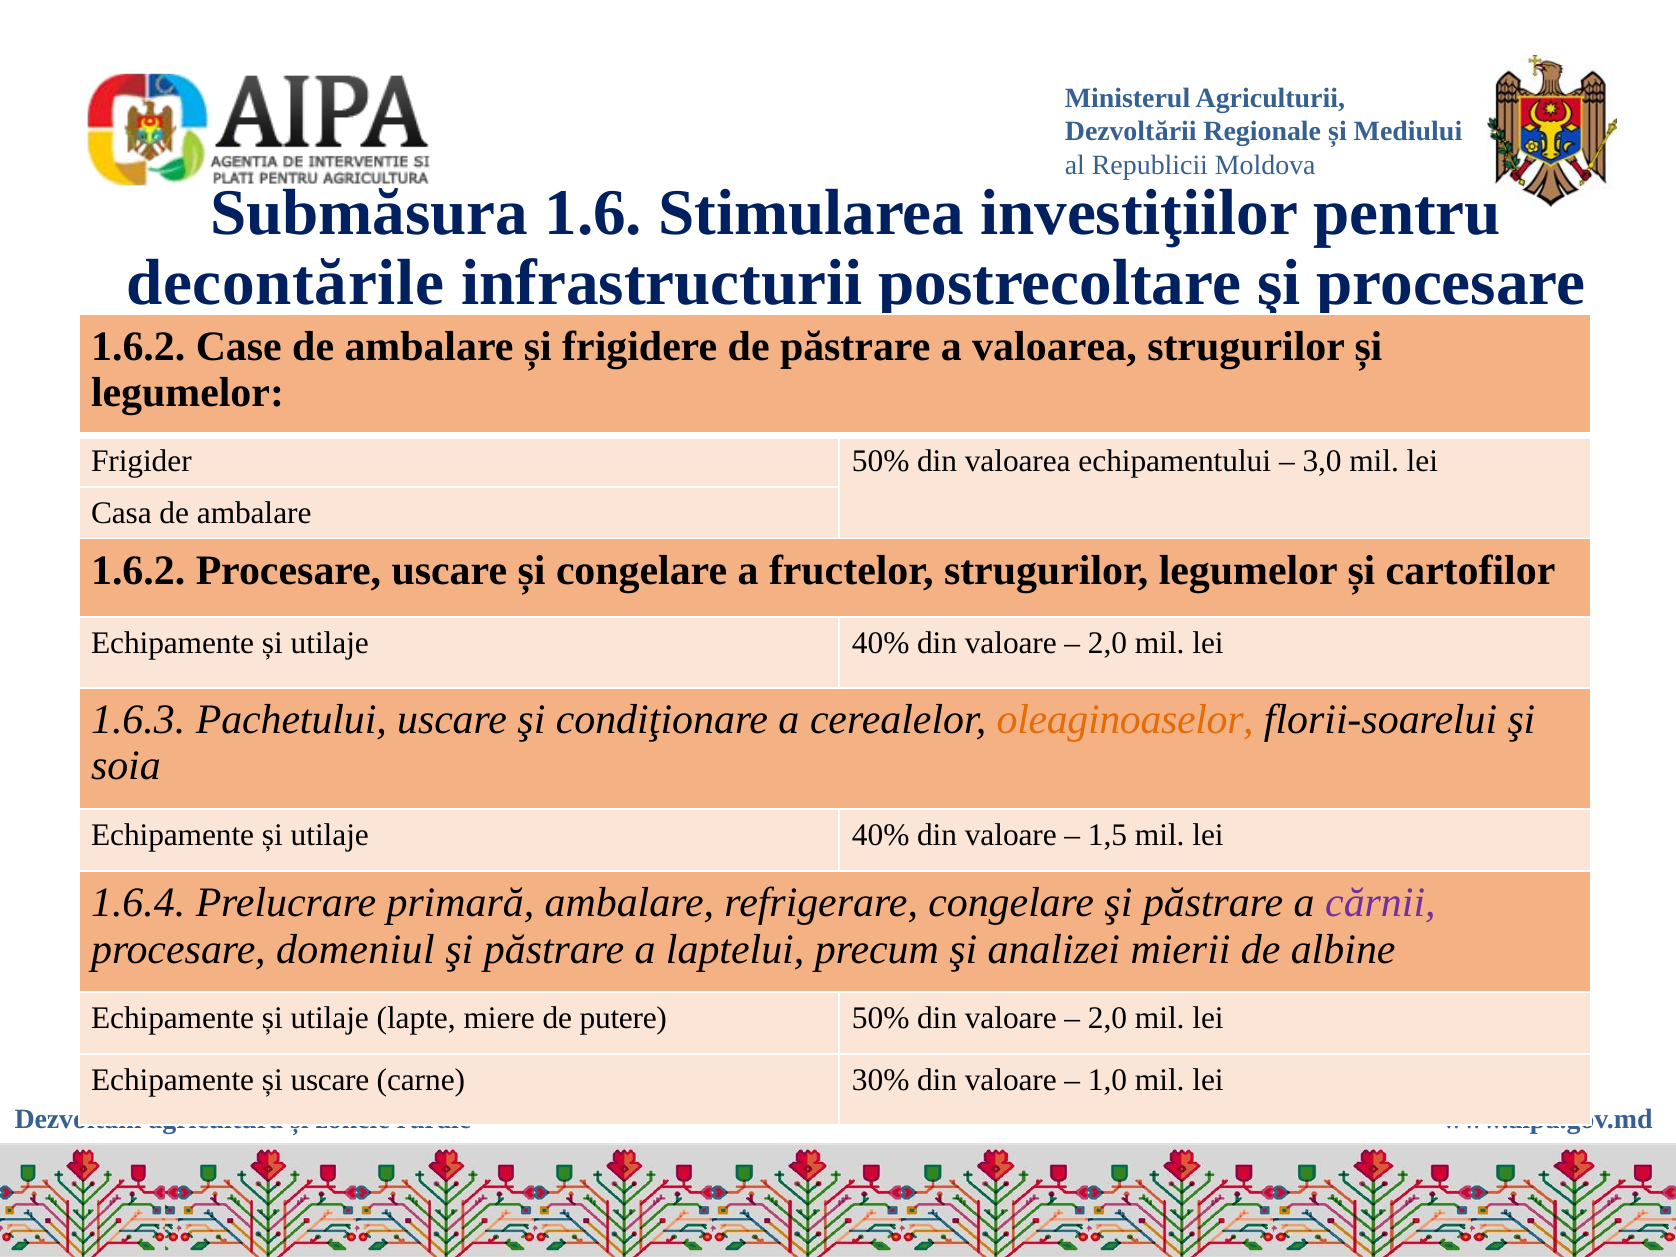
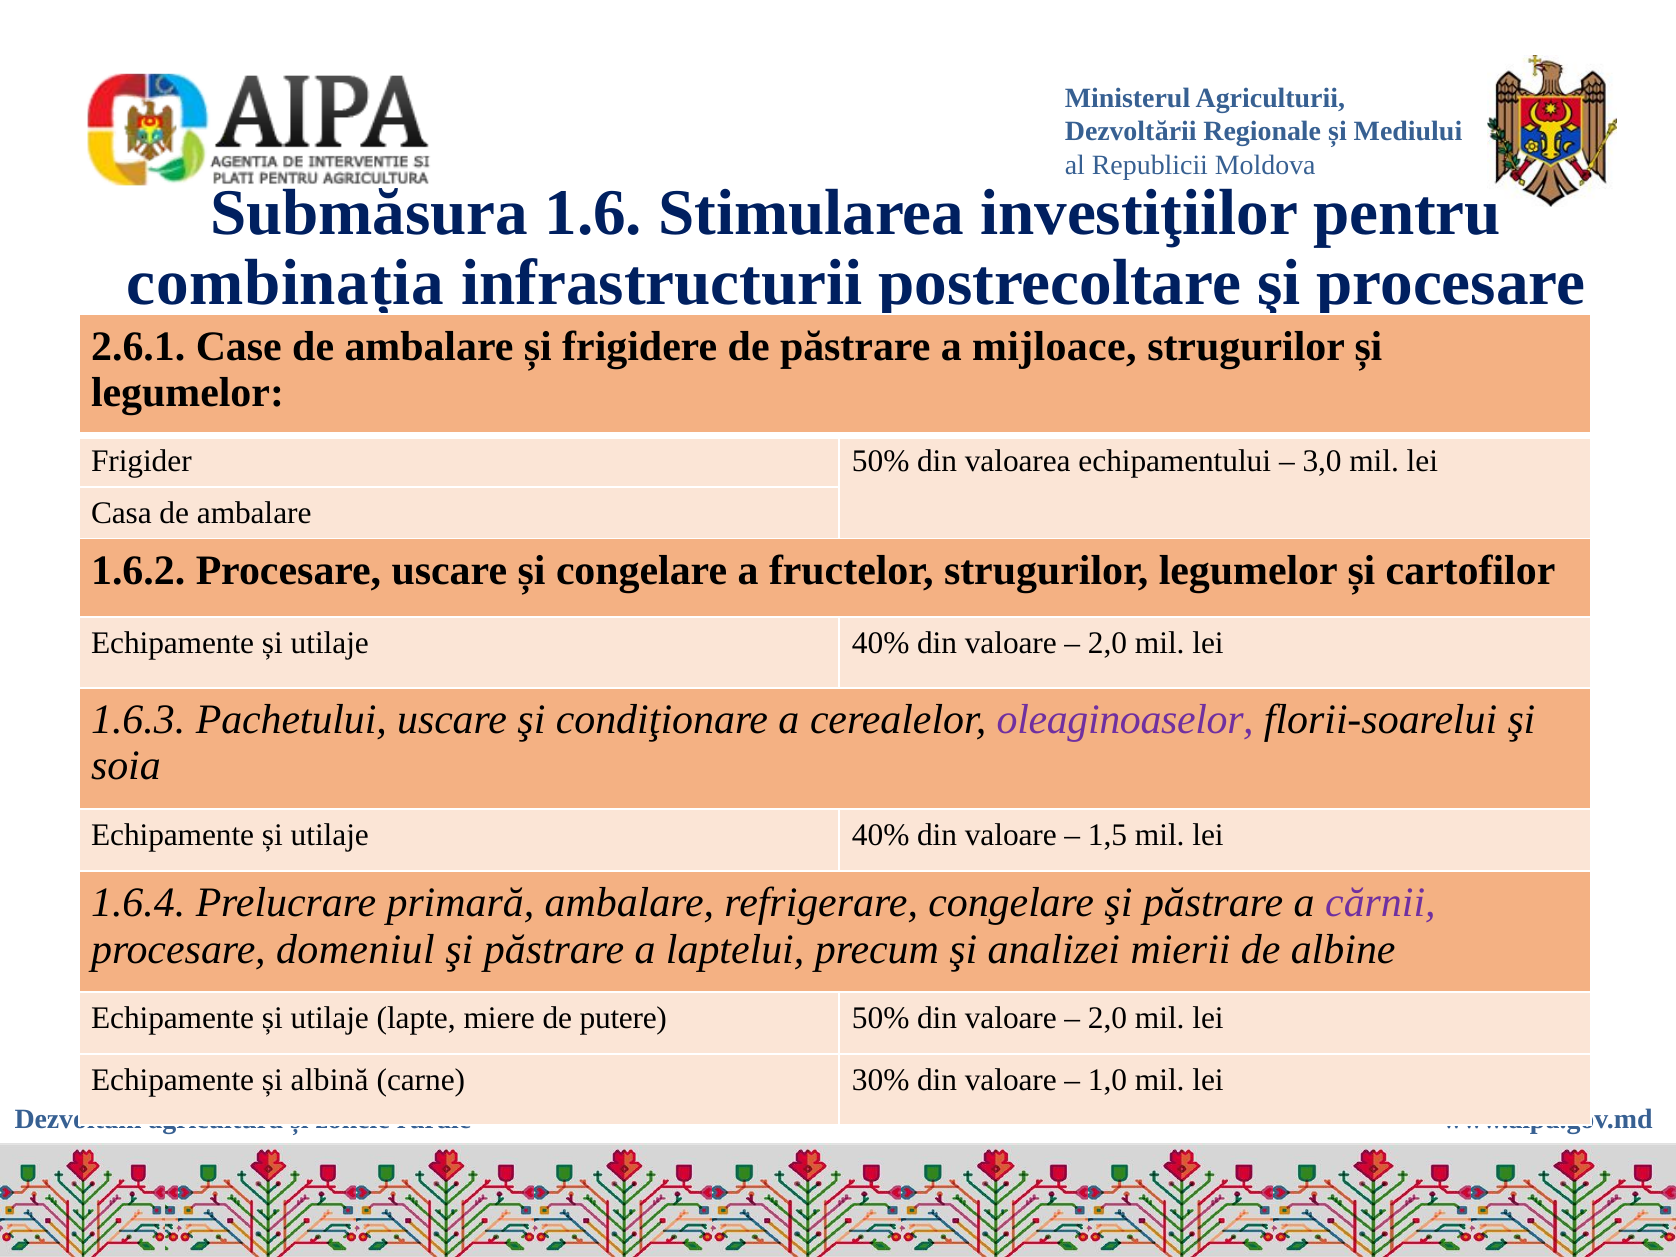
decontările: decontările -> combinația (285, 283)
1.6.2: 1.6.2 -> 2.6.1 (138, 346)
a valoarea: valoarea -> mijloace (1054, 346)
oleaginoaselor colour: orange -> purple (1125, 720)
și uscare: uscare -> albină (330, 1080)
